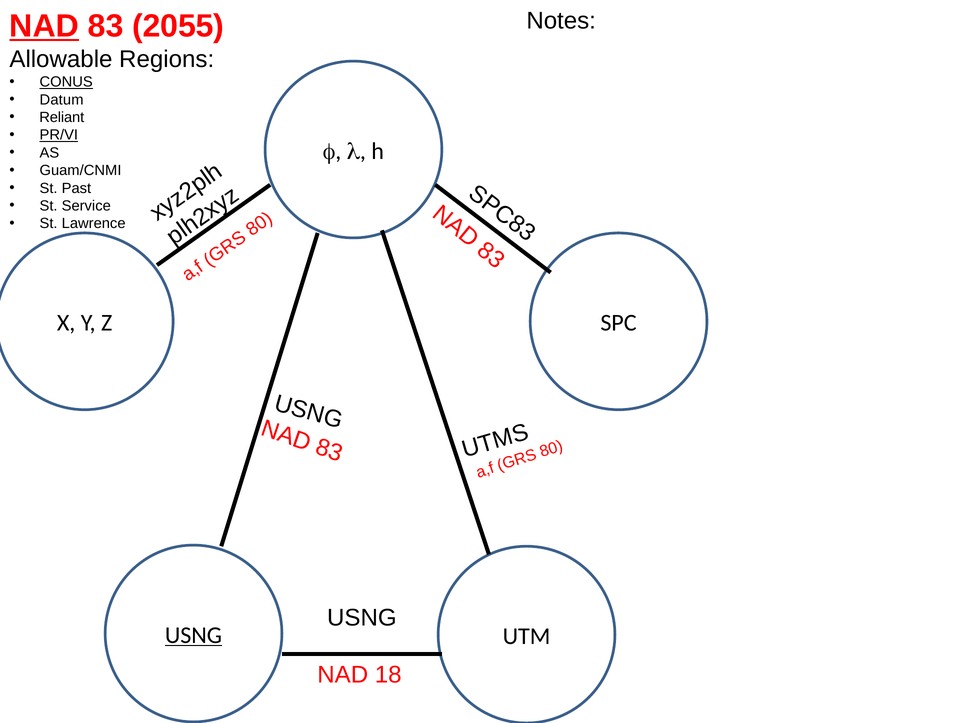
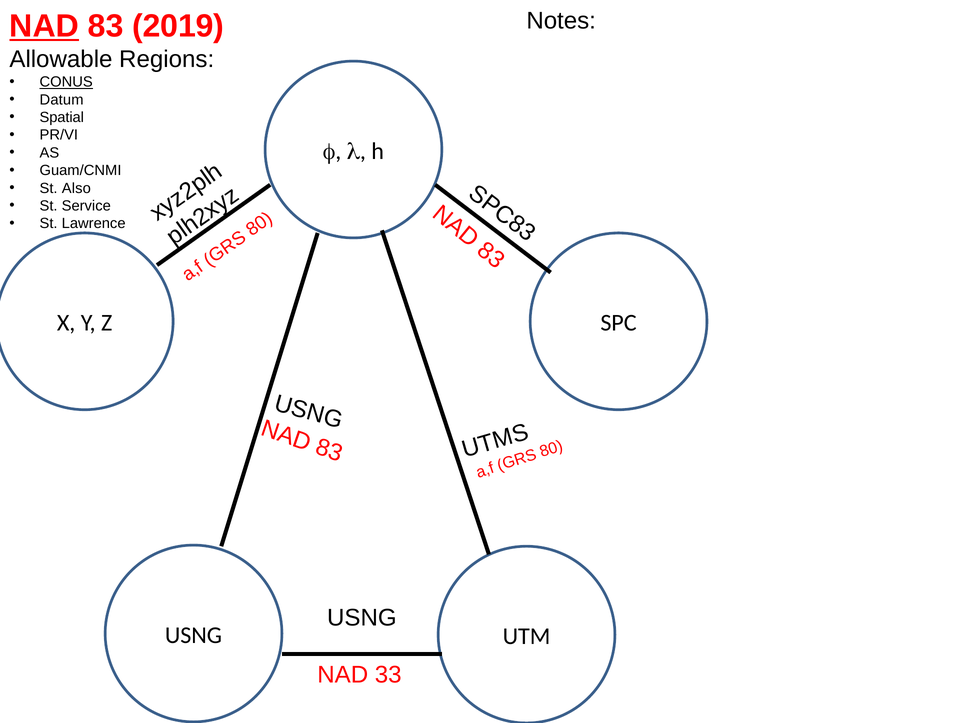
2055: 2055 -> 2019 (178, 26)
Reliant: Reliant -> Spatial (62, 117)
PR/VI underline: present -> none (59, 135)
Past: Past -> Also (76, 188)
USNG underline: present -> none (193, 635)
18: 18 -> 33 (388, 675)
